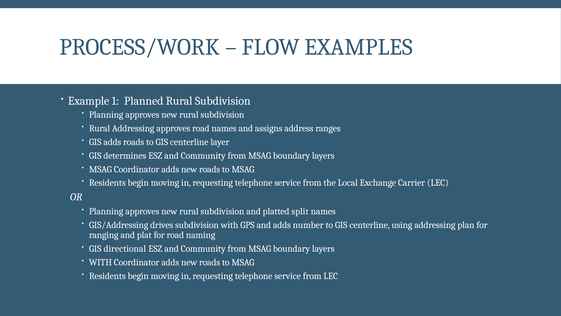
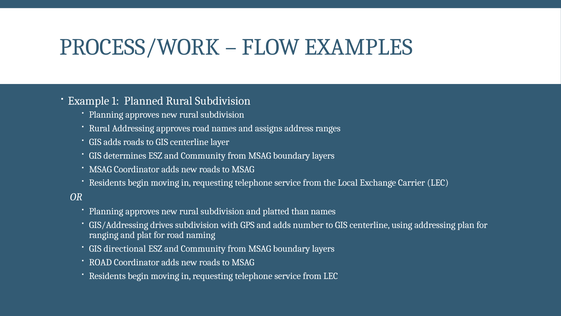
split: split -> than (300, 211)
WITH: WITH -> ROAD (100, 262)
